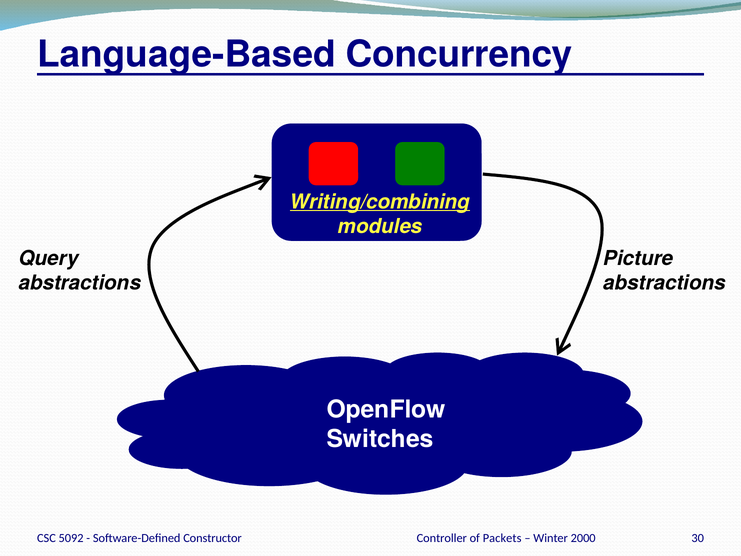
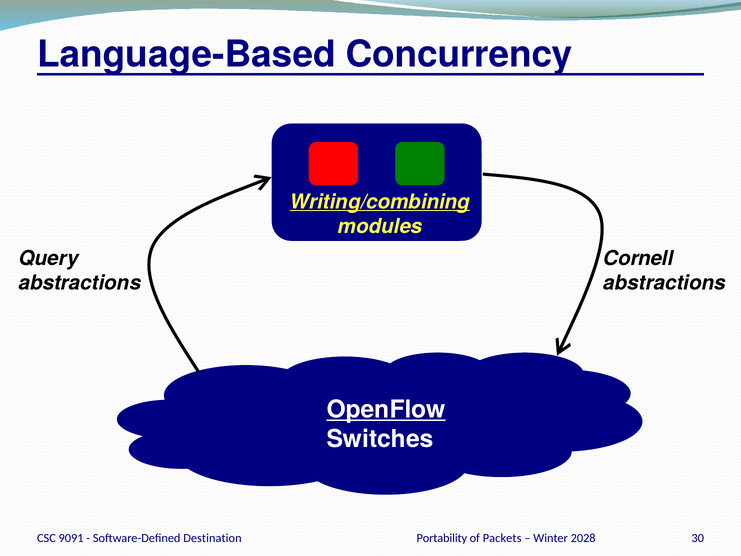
Picture: Picture -> Cornell (638, 258)
OpenFlow underline: none -> present (386, 409)
Controller: Controller -> Portability (442, 538)
2000: 2000 -> 2028 (583, 538)
5092: 5092 -> 9091 (71, 538)
Constructor: Constructor -> Destination (212, 538)
